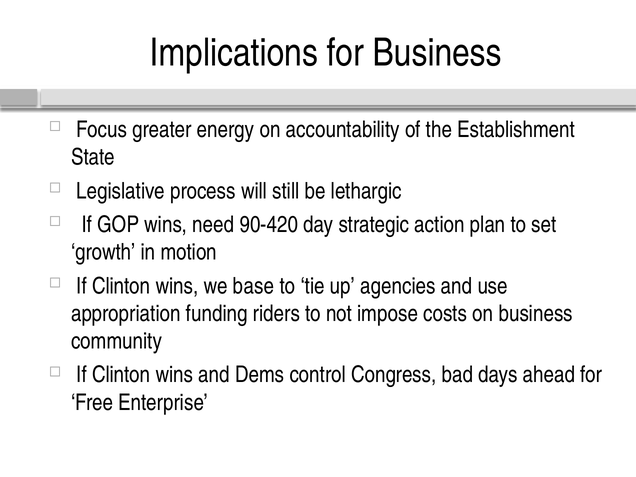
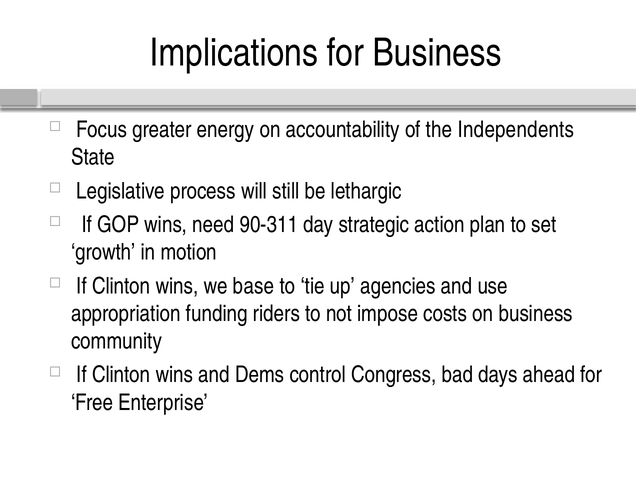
Establishment: Establishment -> Independents (516, 130)
90-420: 90-420 -> 90-311 (269, 225)
